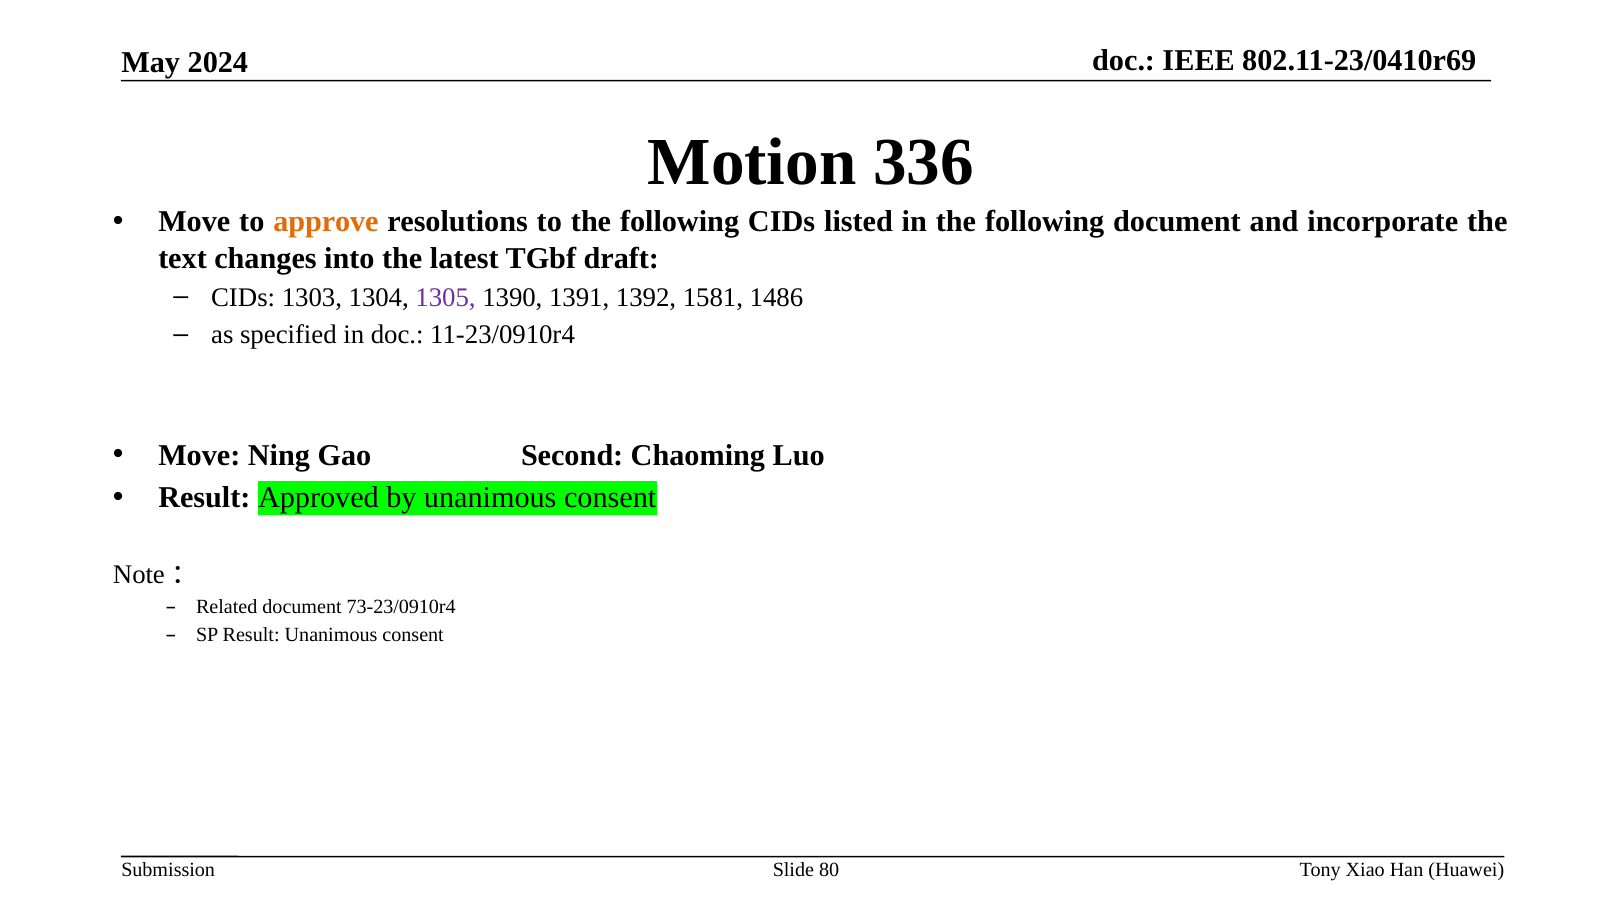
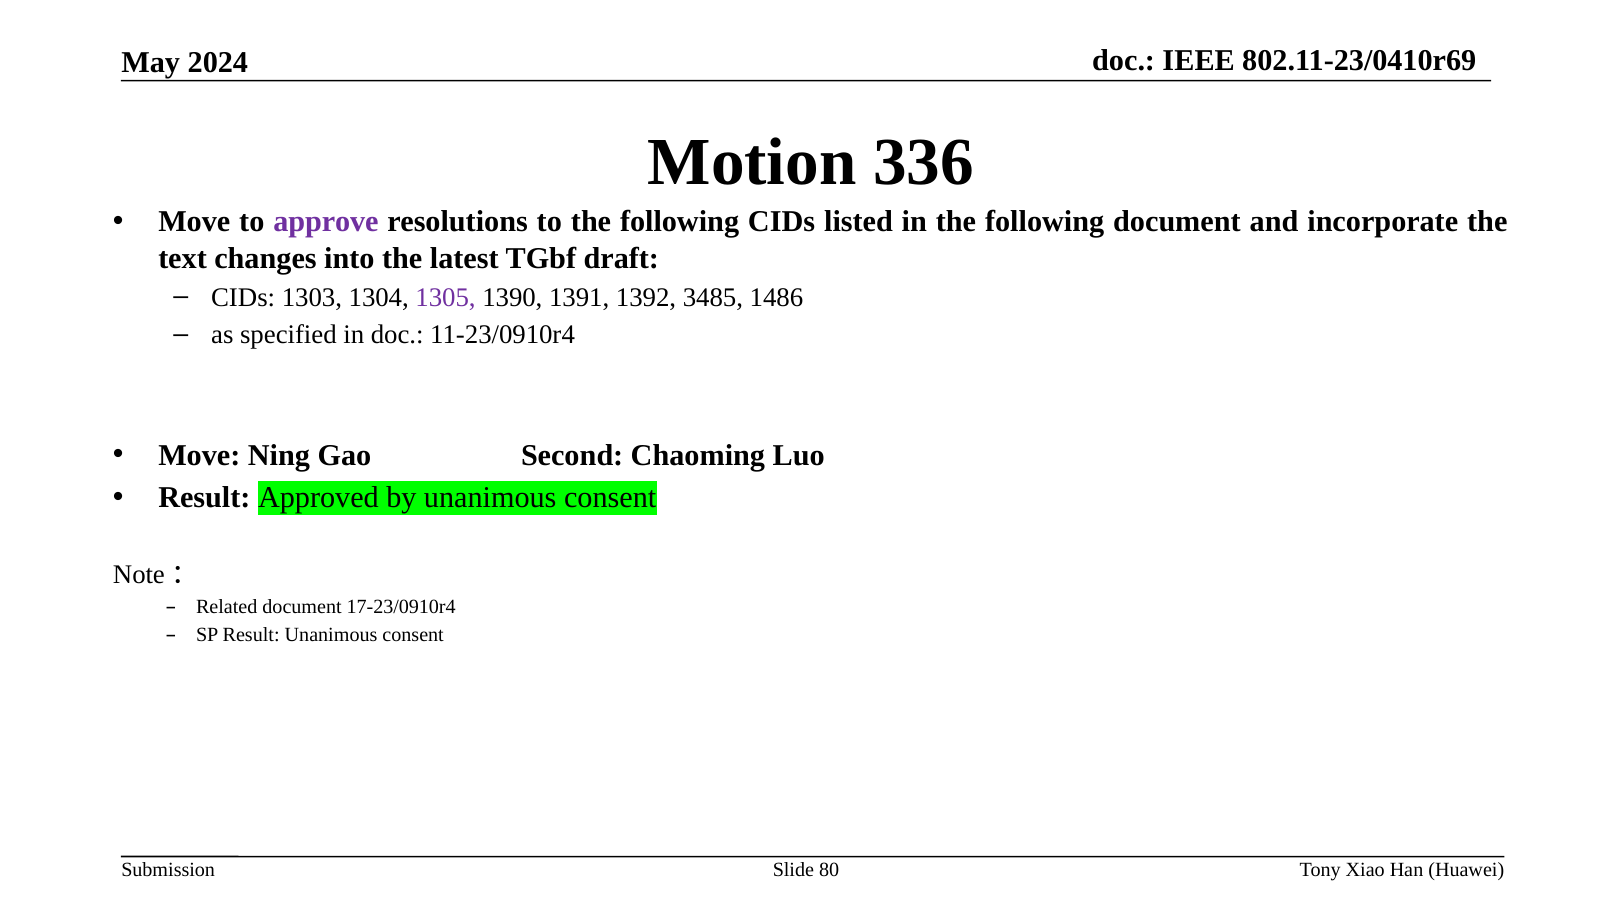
approve colour: orange -> purple (326, 222)
1581: 1581 -> 3485 (713, 297)
73-23/0910r4: 73-23/0910r4 -> 17-23/0910r4 (401, 607)
